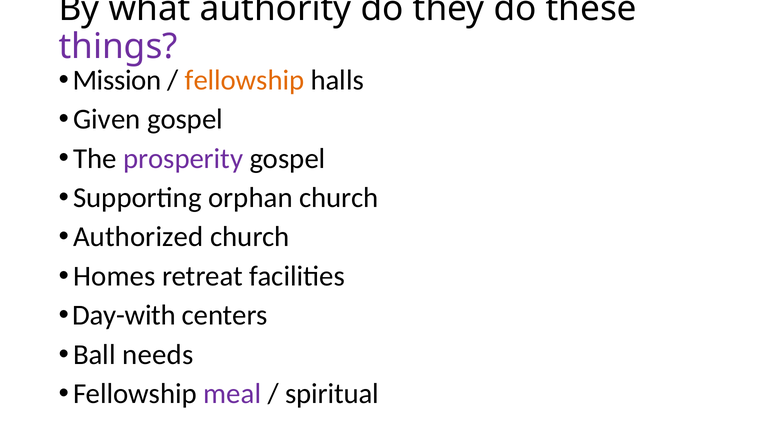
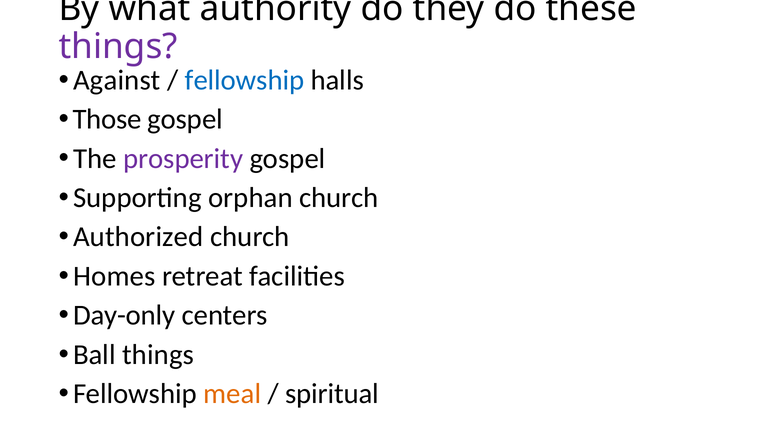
Mission: Mission -> Against (117, 80)
fellowship colour: orange -> blue (245, 80)
Given: Given -> Those (107, 119)
Day-with: Day-with -> Day-only (124, 315)
Ball needs: needs -> things (158, 354)
meal colour: purple -> orange (232, 393)
